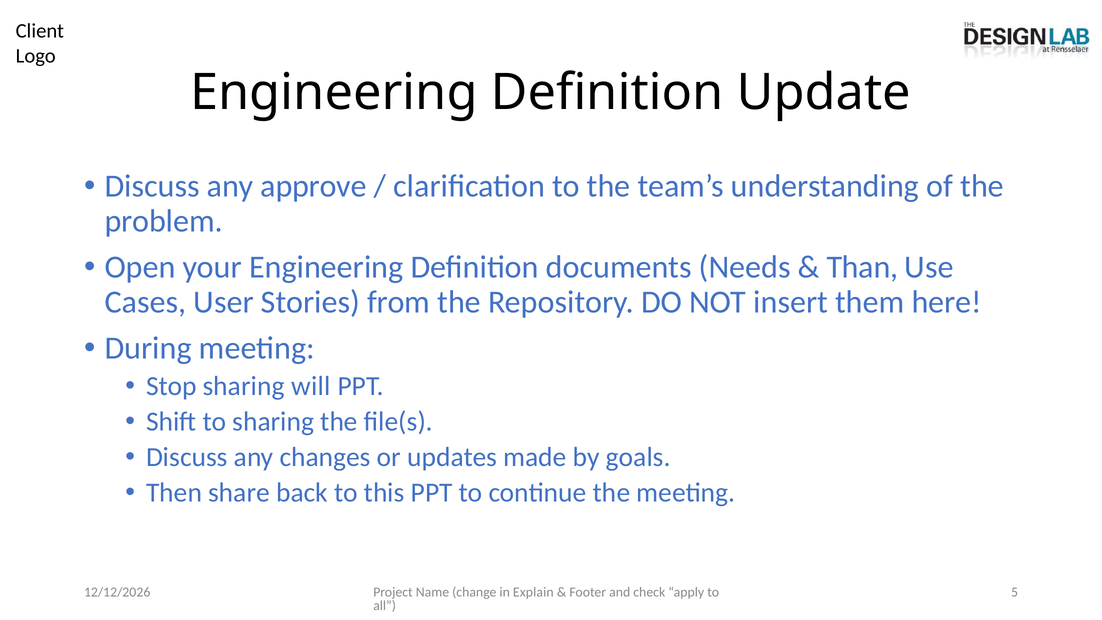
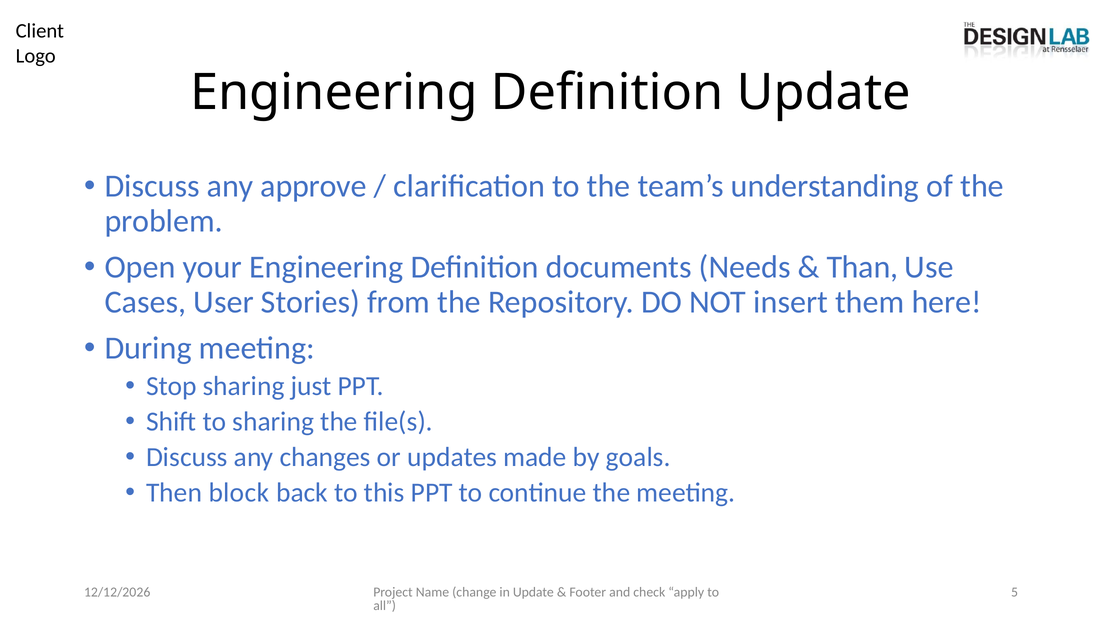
will: will -> just (311, 386)
share: share -> block (239, 493)
in Explain: Explain -> Update (533, 592)
